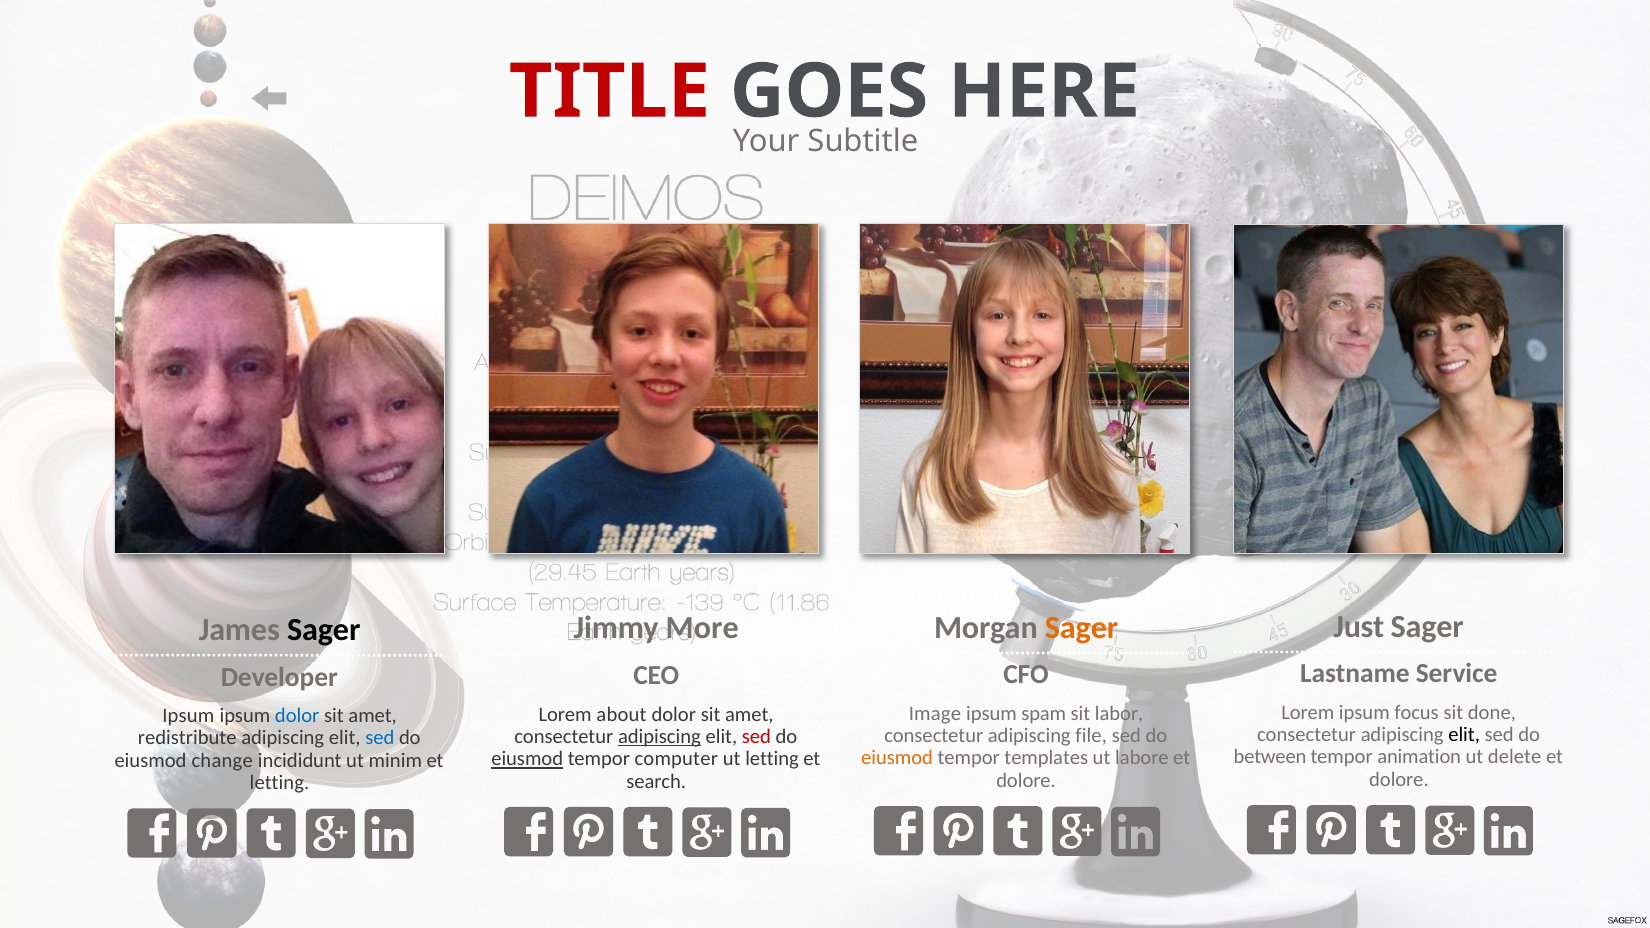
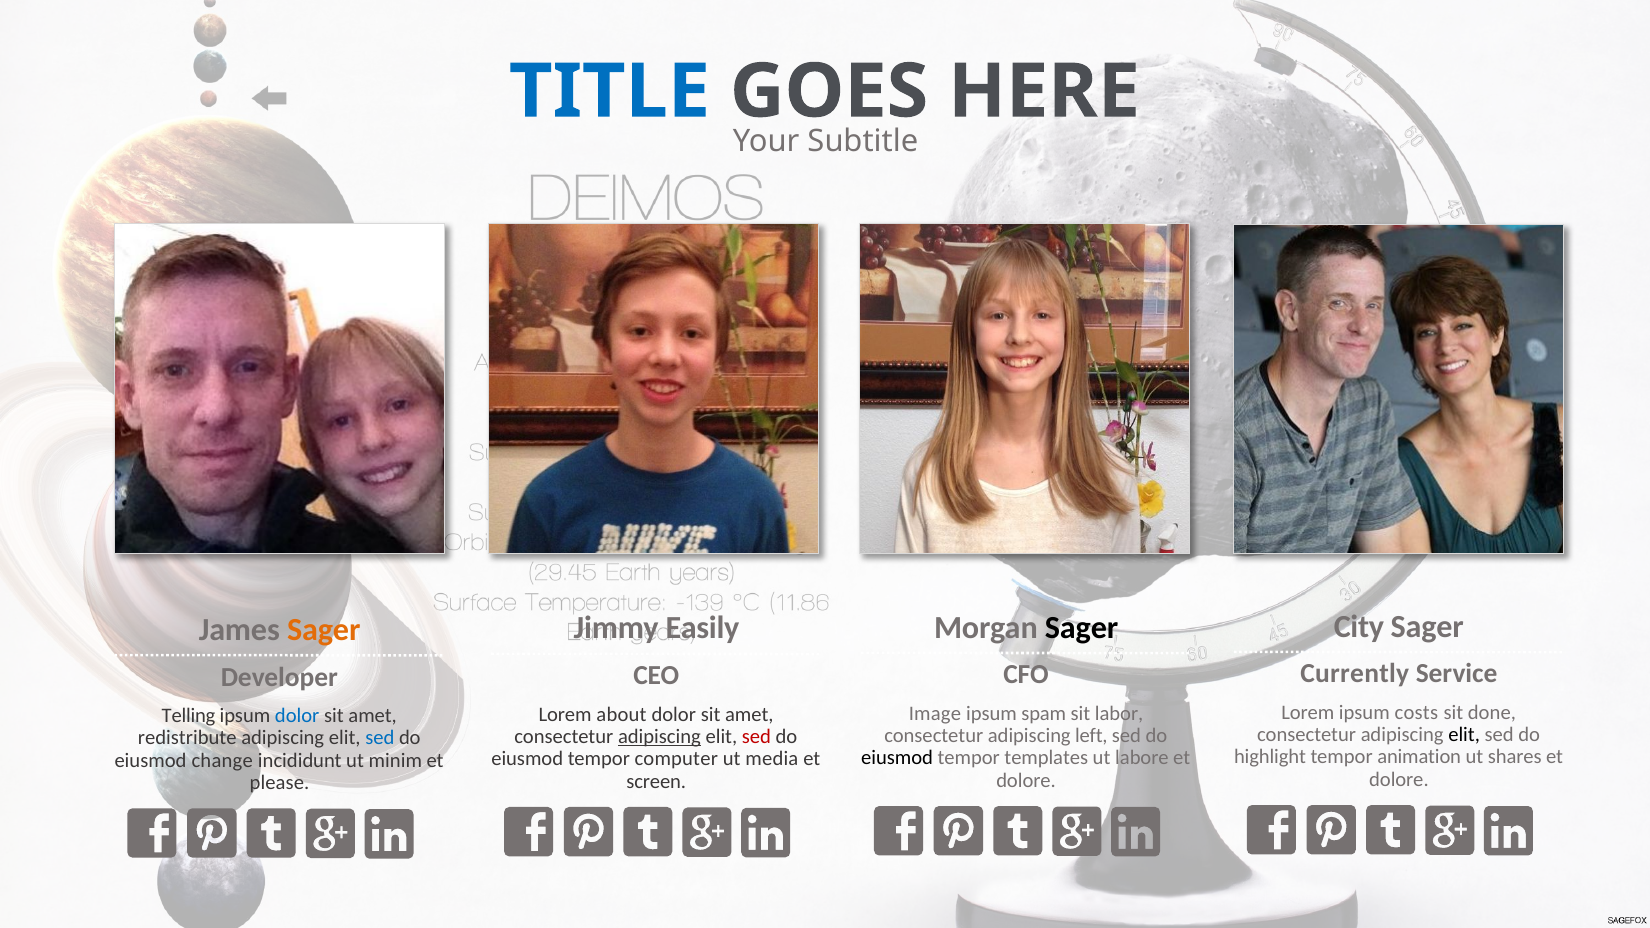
TITLE colour: red -> blue (610, 92)
Just: Just -> City (1359, 627)
Sager colour: orange -> black (1082, 627)
More: More -> Easily (702, 628)
Sager colour: black -> orange (324, 630)
Lastname: Lastname -> Currently (1355, 674)
focus: focus -> costs (1416, 713)
Ipsum: Ipsum -> Telling (189, 716)
file: file -> left (1091, 736)
between: between -> highlight (1270, 757)
delete: delete -> shares (1515, 757)
eiusmod colour: orange -> black (897, 758)
eiusmod underline: present -> none (527, 759)
ut letting: letting -> media (772, 759)
search: search -> screen (656, 781)
letting: letting -> please (279, 783)
